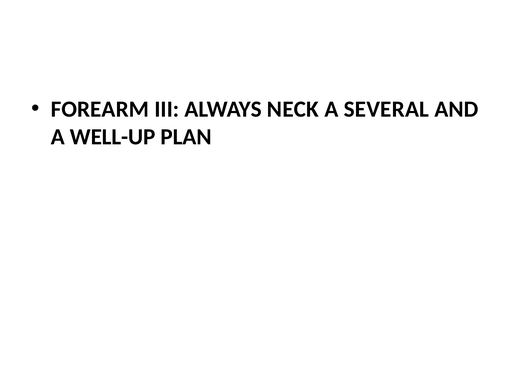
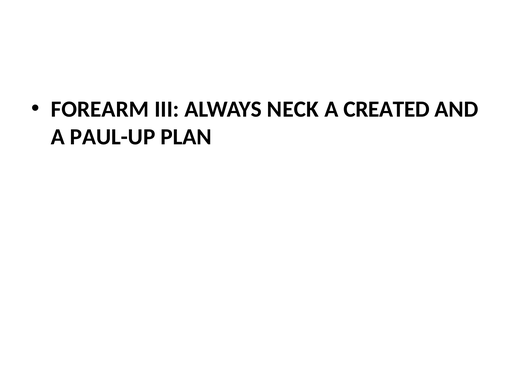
SEVERAL: SEVERAL -> CREATED (387, 109)
WELL-UP: WELL-UP -> PAUL-UP (113, 137)
